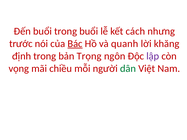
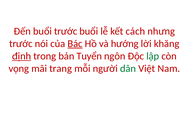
buổi trong: trong -> trước (66, 31)
quanh: quanh -> hướng (125, 44)
định underline: none -> present (22, 56)
Trọng: Trọng -> Tuyển (89, 56)
lập colour: purple -> green (153, 56)
chiều: chiều -> trang (61, 69)
